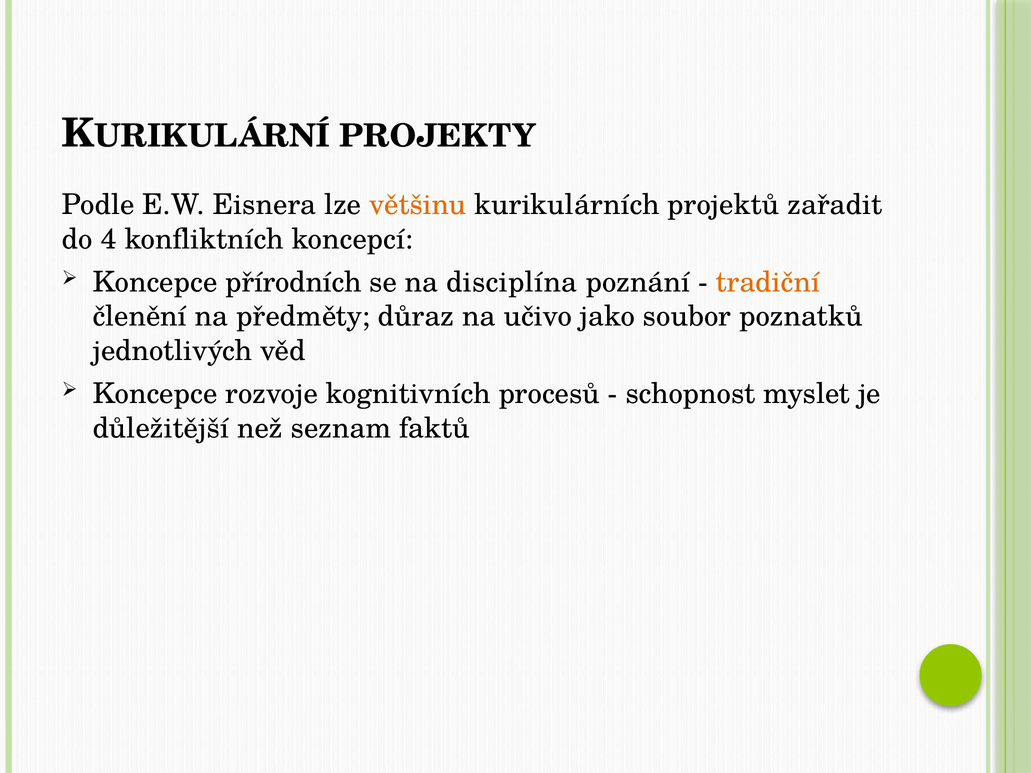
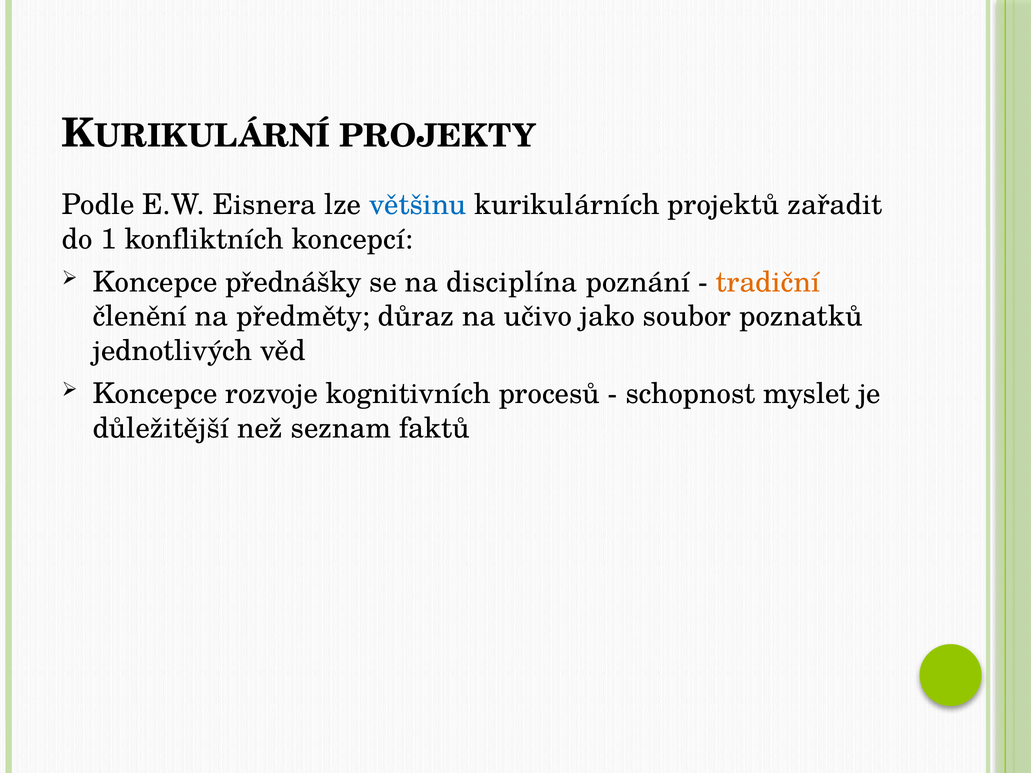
většinu colour: orange -> blue (418, 205)
4: 4 -> 1 (109, 239)
přírodních: přírodních -> přednášky (293, 282)
